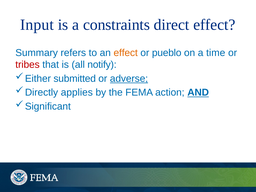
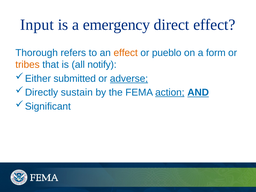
constraints: constraints -> emergency (117, 25)
Summary: Summary -> Thorough (37, 53)
time: time -> form (216, 53)
tribes colour: red -> orange (28, 65)
applies: applies -> sustain (77, 92)
action underline: none -> present (170, 92)
